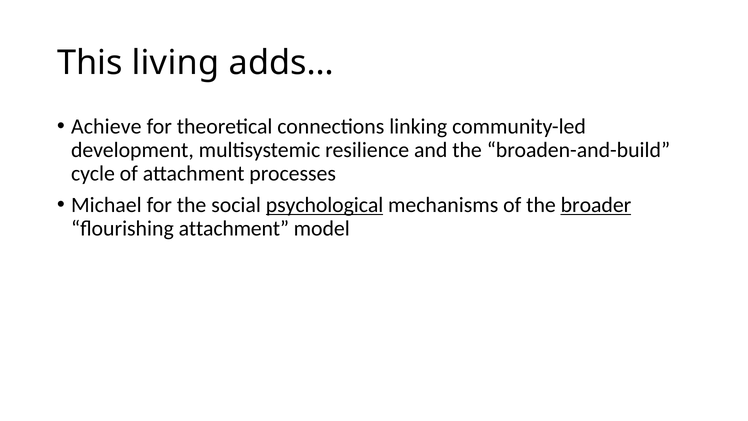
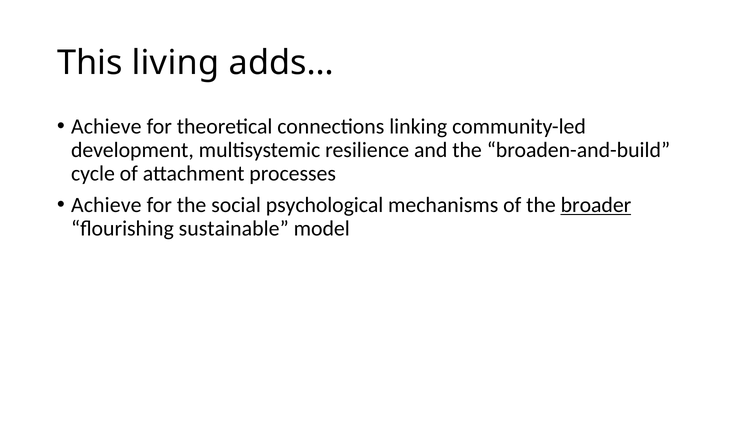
Michael: Michael -> Achieve (106, 205)
psychological underline: present -> none (325, 205)
flourishing attachment: attachment -> sustainable (234, 229)
